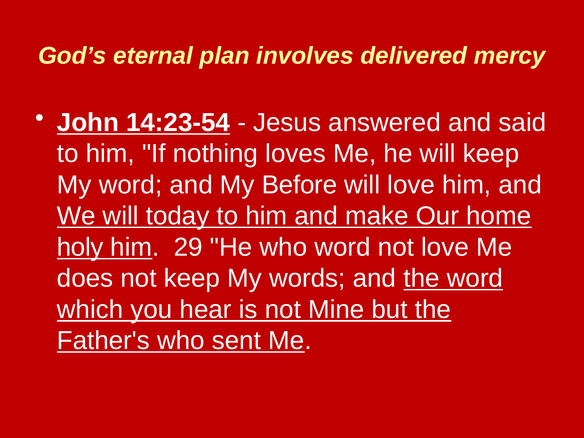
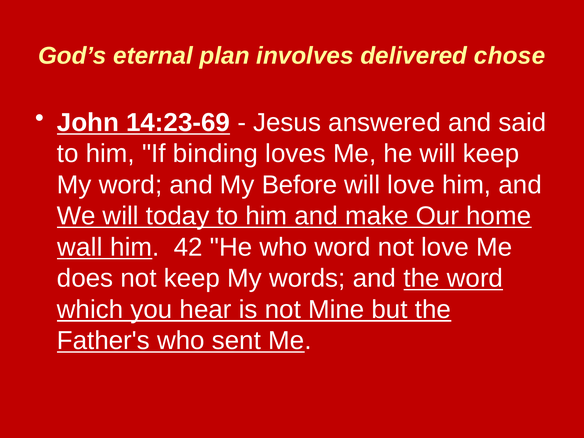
mercy: mercy -> chose (510, 56)
14:23-54: 14:23-54 -> 14:23-69 (178, 123)
nothing: nothing -> binding (215, 154)
holy: holy -> wall (80, 247)
29: 29 -> 42 (188, 247)
